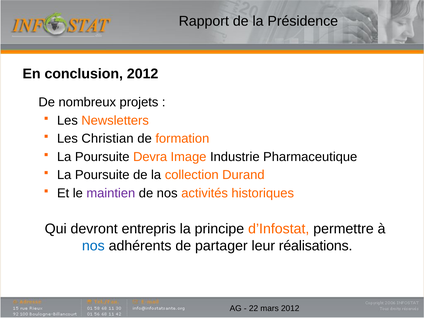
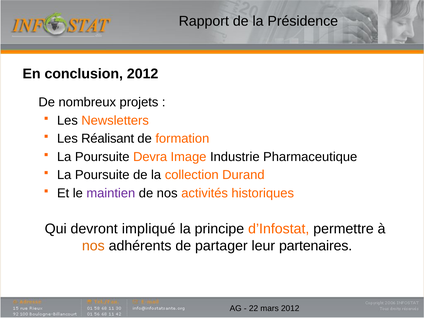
Christian: Christian -> Réalisant (108, 139)
entrepris: entrepris -> impliqué (149, 229)
nos colour: blue -> orange (93, 246)
réalisations: réalisations -> partenaires (316, 246)
